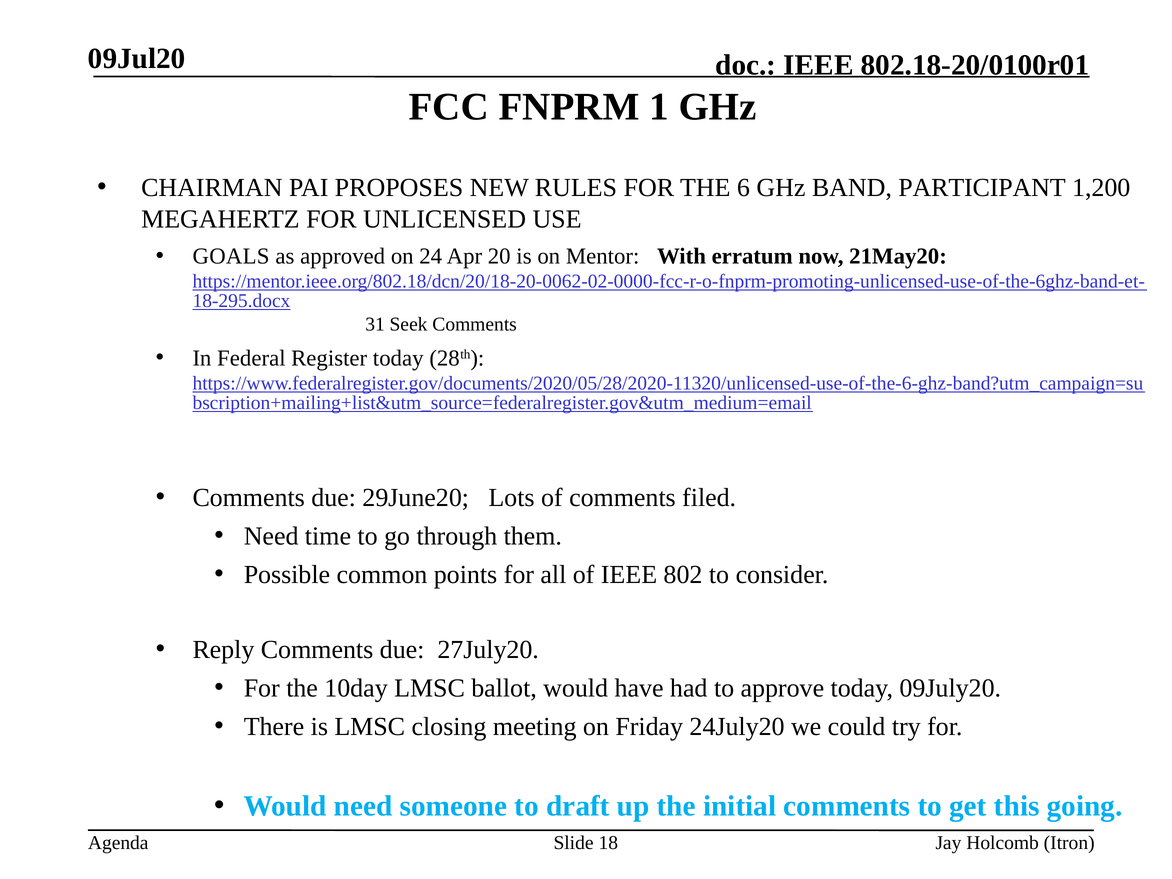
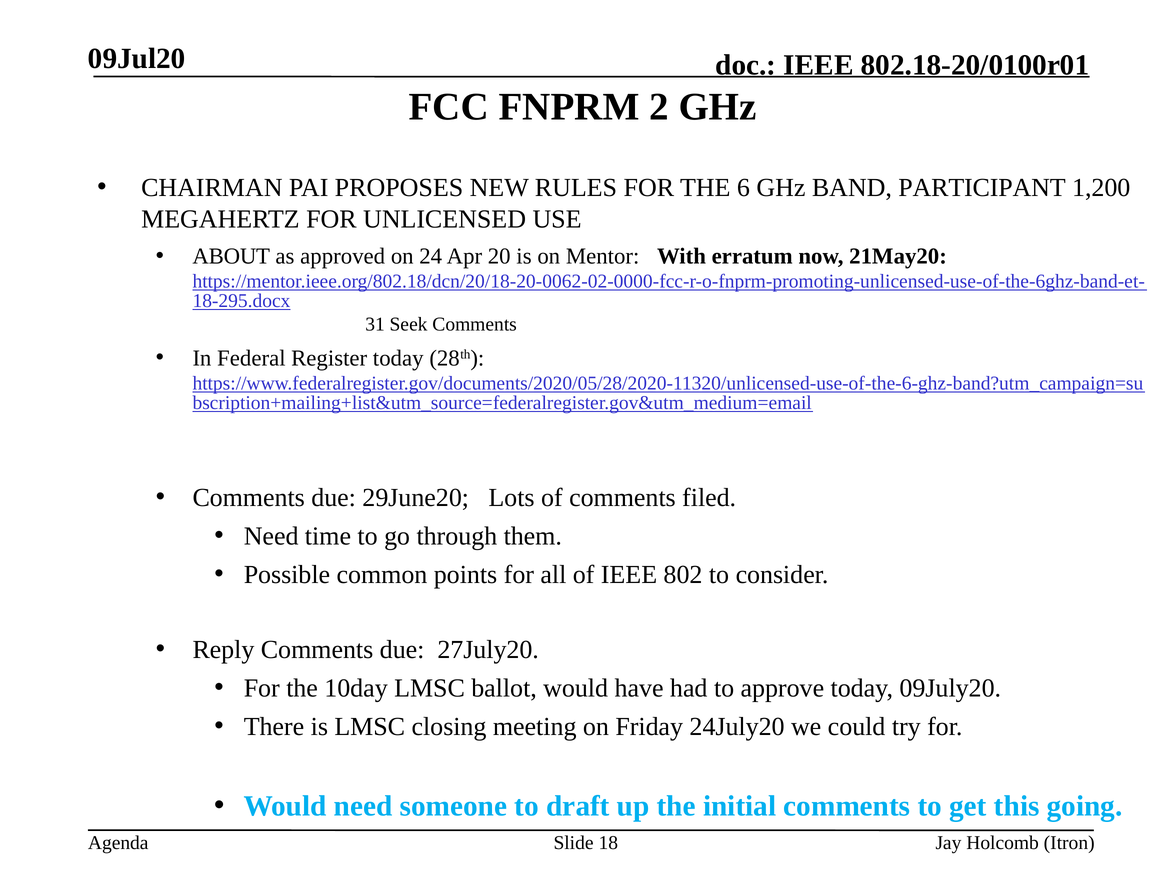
1: 1 -> 2 (659, 107)
GOALS: GOALS -> ABOUT (231, 256)
